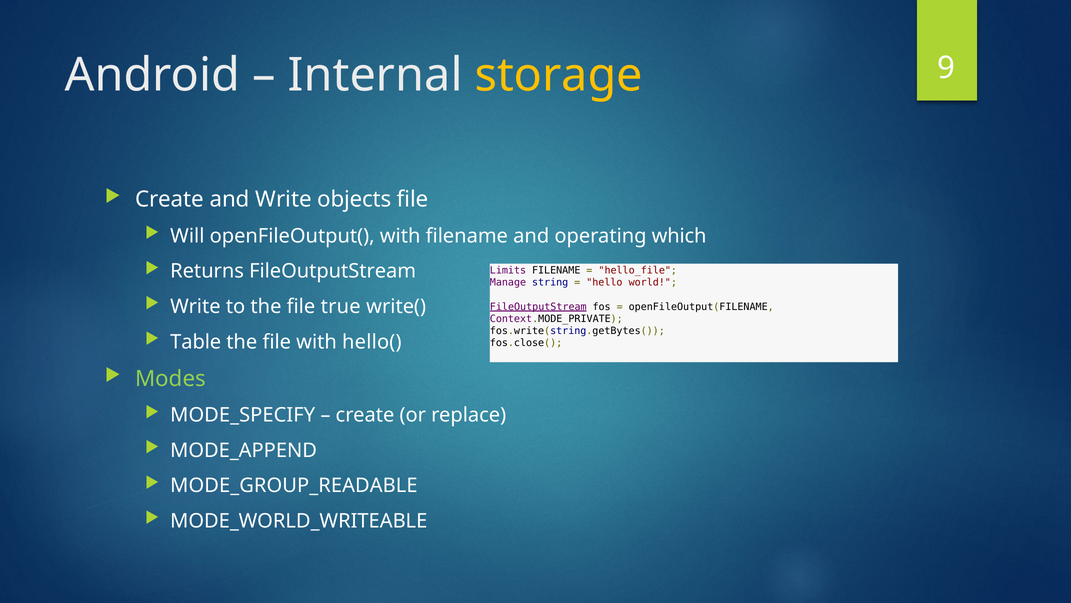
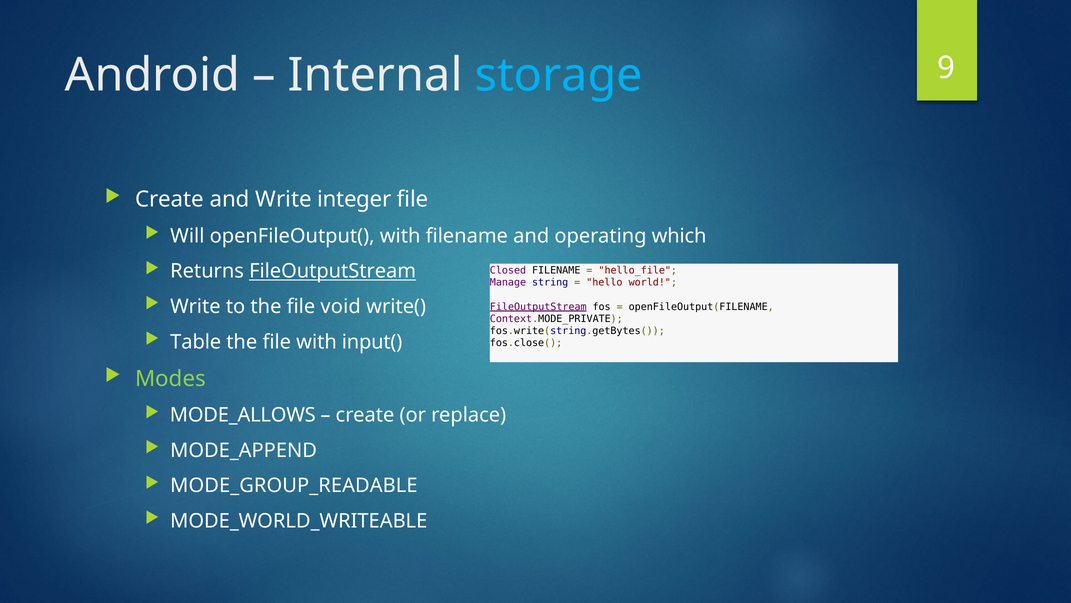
storage colour: yellow -> light blue (559, 75)
objects: objects -> integer (354, 199)
FileOutputStream underline: none -> present (333, 271)
Limits: Limits -> Closed (508, 270)
true: true -> void (341, 306)
hello(: hello( -> input( (372, 342)
MODE_SPECIFY: MODE_SPECIFY -> MODE_ALLOWS (243, 415)
